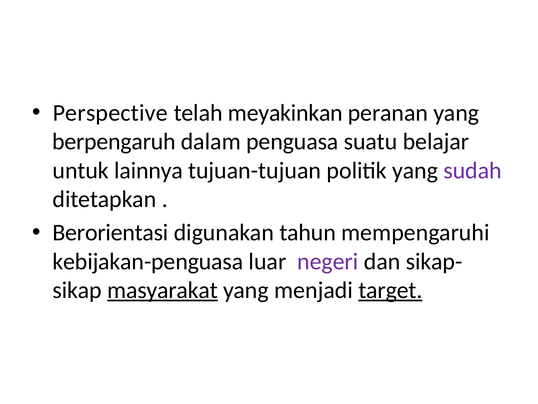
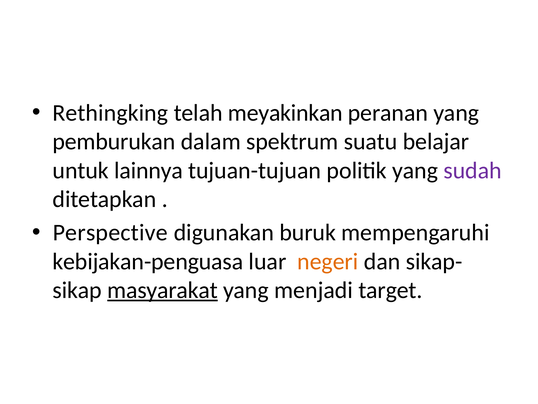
Perspective: Perspective -> Rethingking (110, 113)
berpengaruh: berpengaruh -> pemburukan (114, 142)
penguasa: penguasa -> spektrum (292, 142)
Berorientasi: Berorientasi -> Perspective (110, 232)
tahun: tahun -> buruk (308, 232)
negeri colour: purple -> orange (328, 261)
target underline: present -> none (390, 290)
